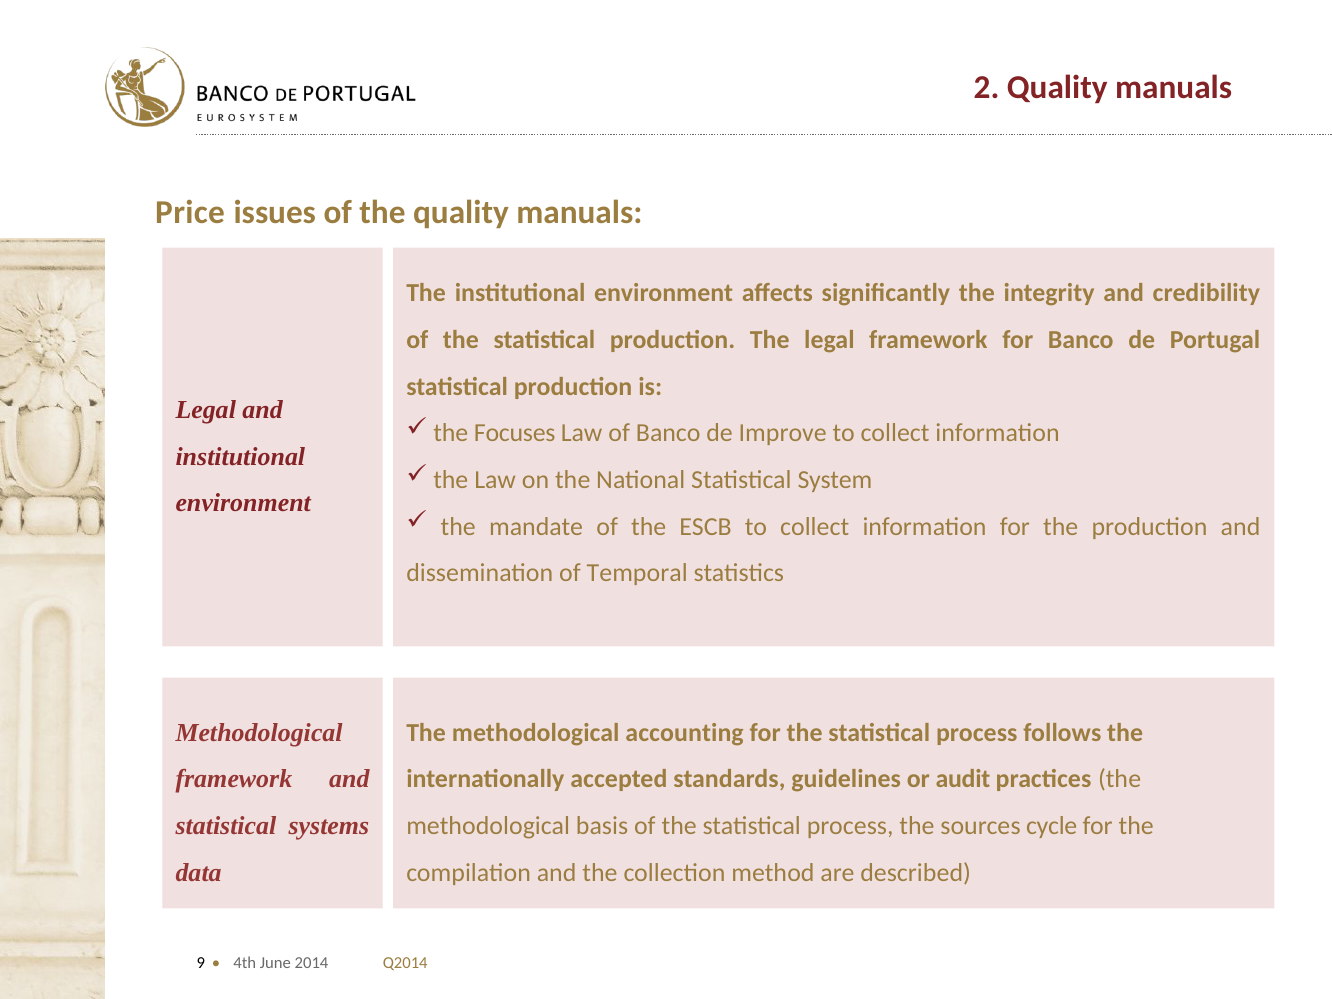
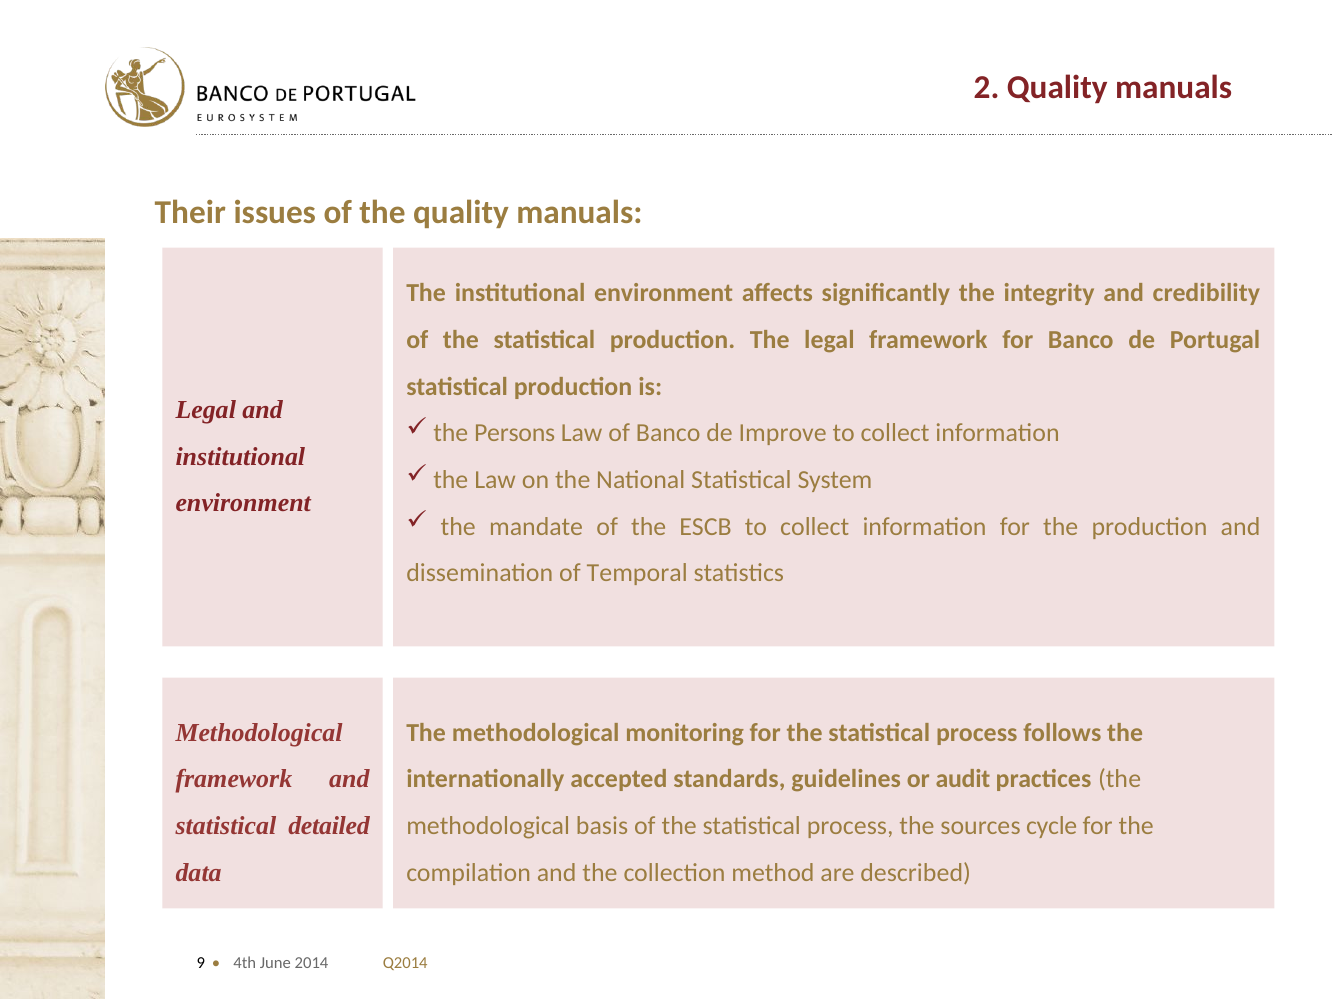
Price: Price -> Their (190, 213)
Focuses: Focuses -> Persons (515, 433)
accounting: accounting -> monitoring (685, 733)
systems: systems -> detailed (329, 826)
